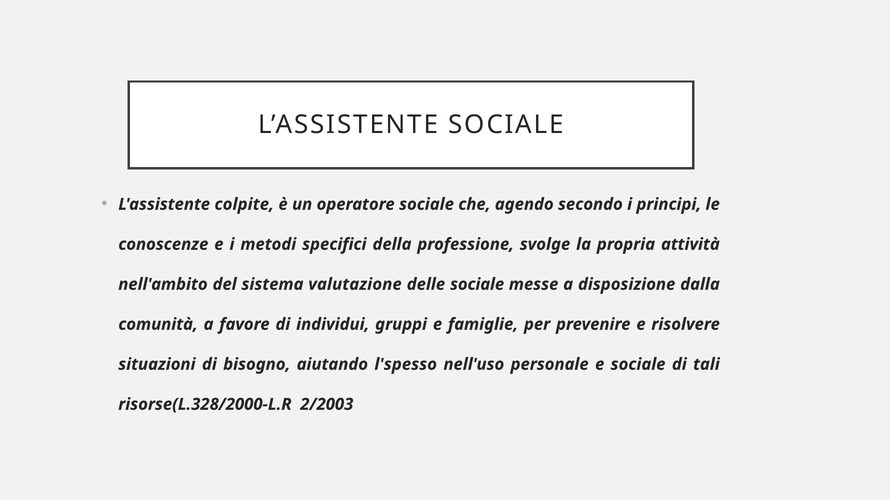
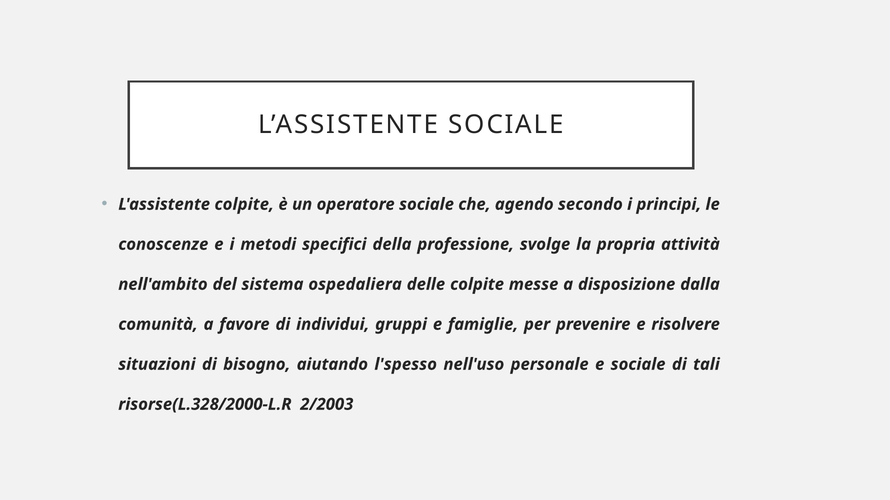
valutazione: valutazione -> ospedaliera (355, 285)
delle sociale: sociale -> colpite (477, 285)
